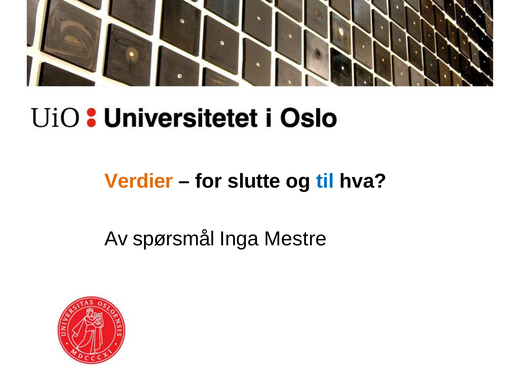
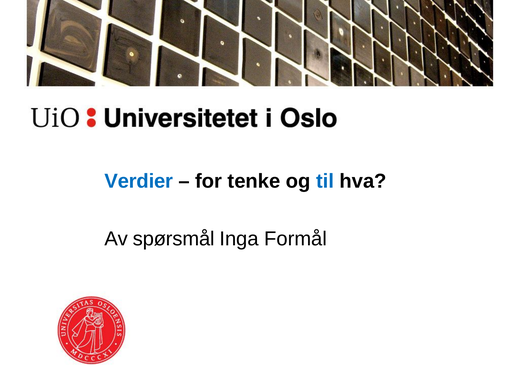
Verdier colour: orange -> blue (139, 181)
slutte: slutte -> tenke (254, 181)
Mestre: Mestre -> Formål (296, 239)
